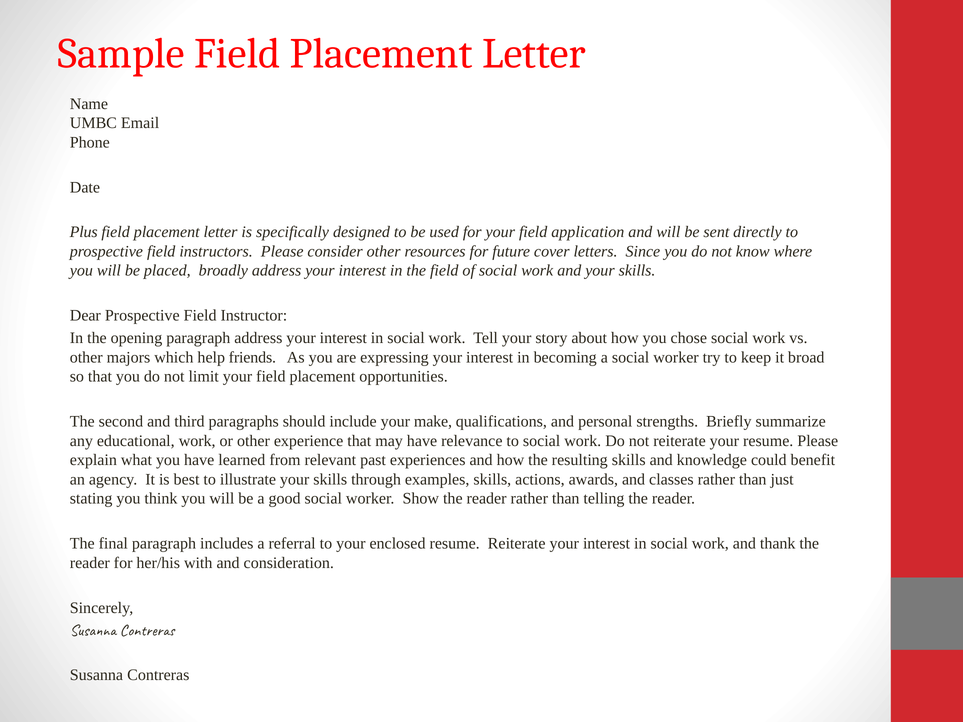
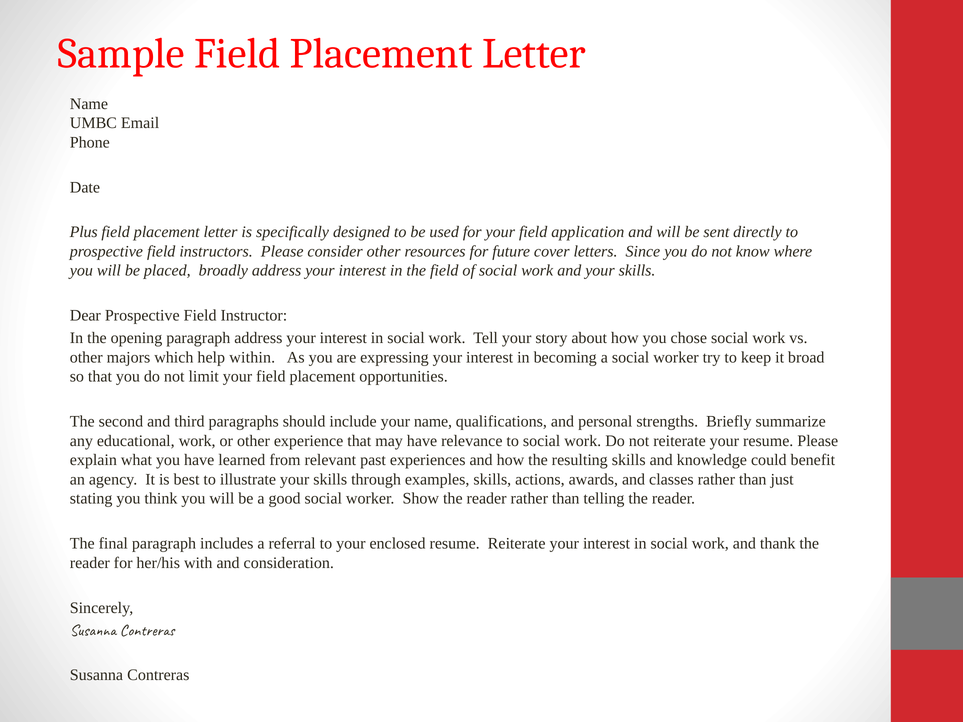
friends: friends -> within (252, 358)
your make: make -> name (433, 422)
